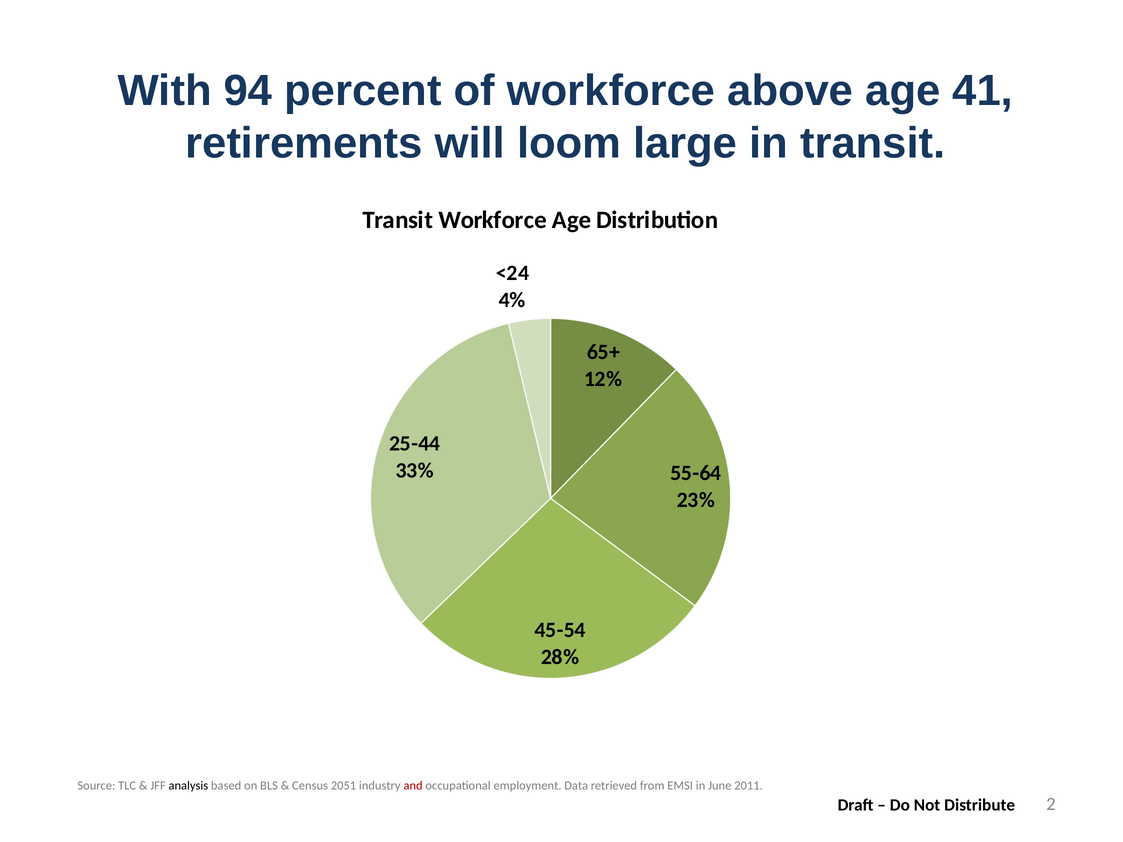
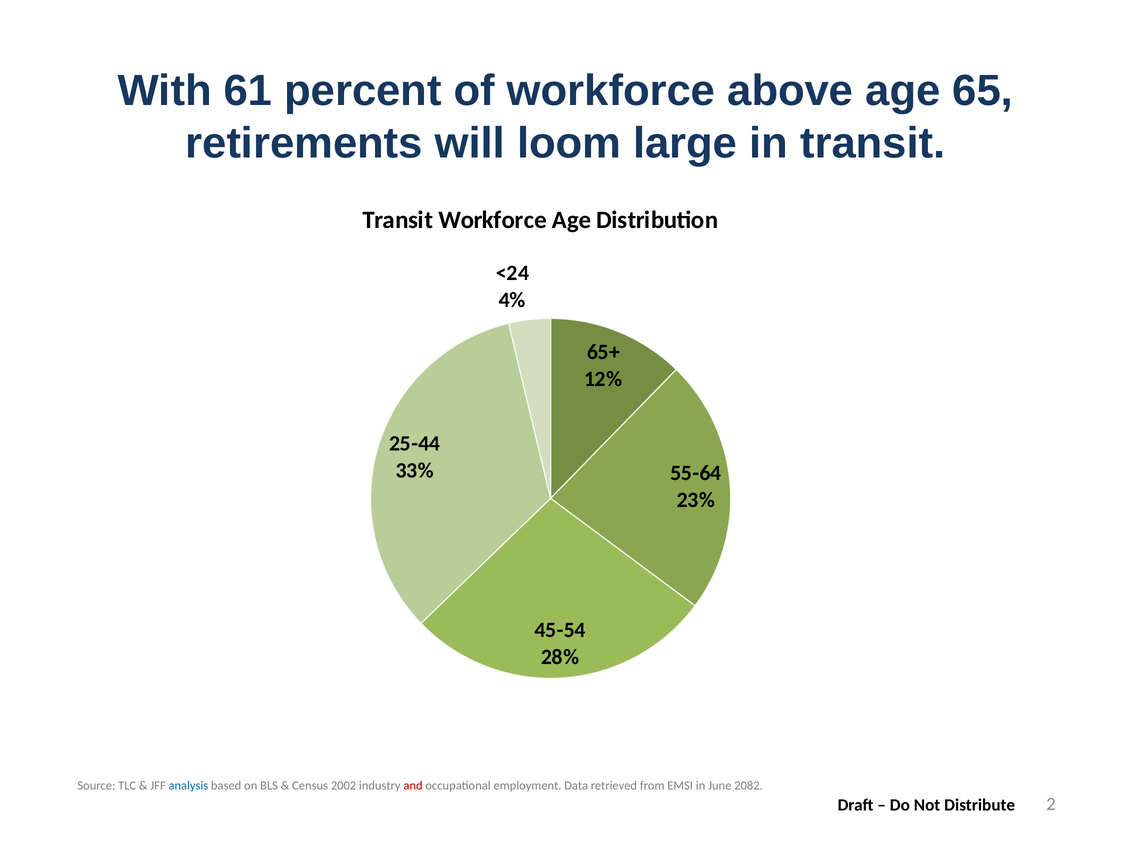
94: 94 -> 61 (248, 91)
41: 41 -> 65 (983, 91)
analysis colour: black -> blue (188, 786)
2051: 2051 -> 2002 (344, 786)
2011: 2011 -> 2082 (749, 786)
